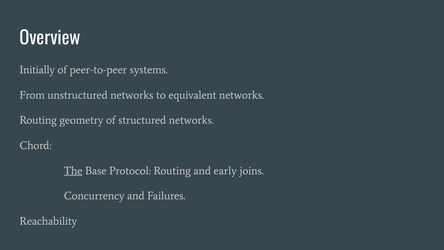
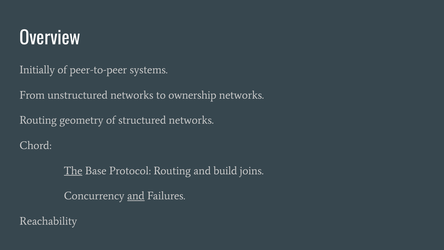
equivalent: equivalent -> ownership (192, 95)
early: early -> build (225, 171)
and underline: none -> present (136, 196)
